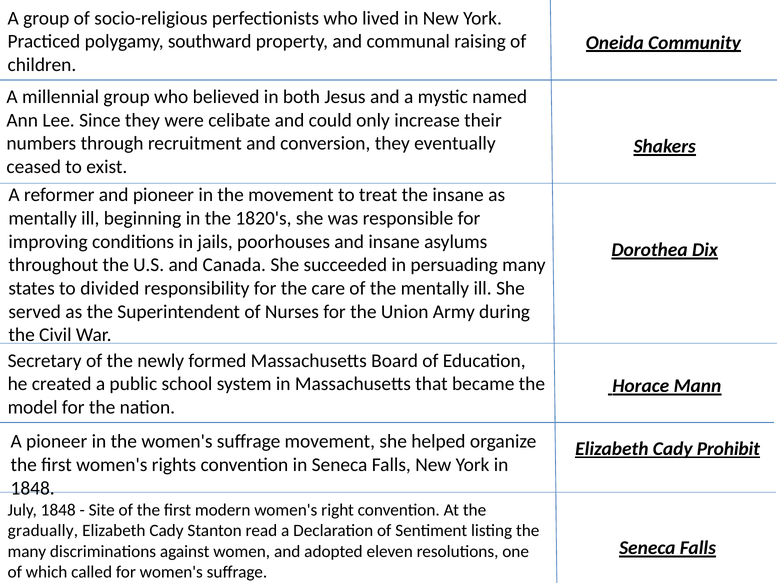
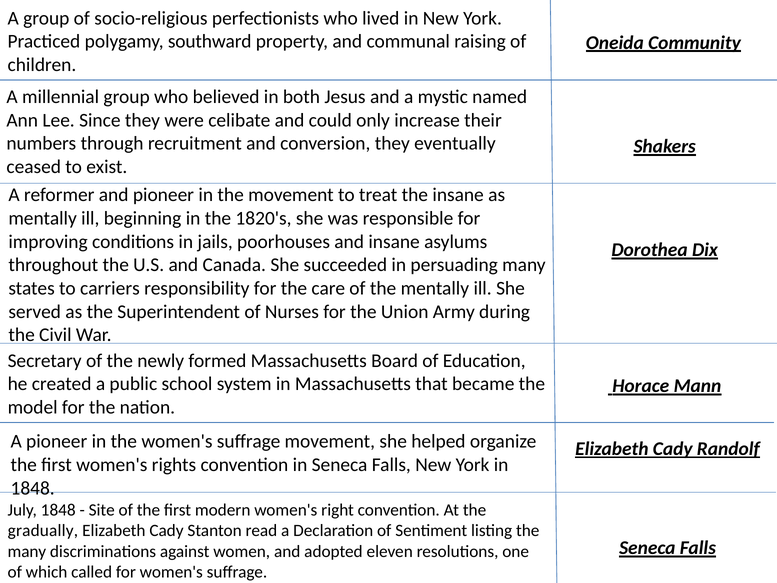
divided: divided -> carriers (110, 288)
Prohibit: Prohibit -> Randolf (728, 449)
